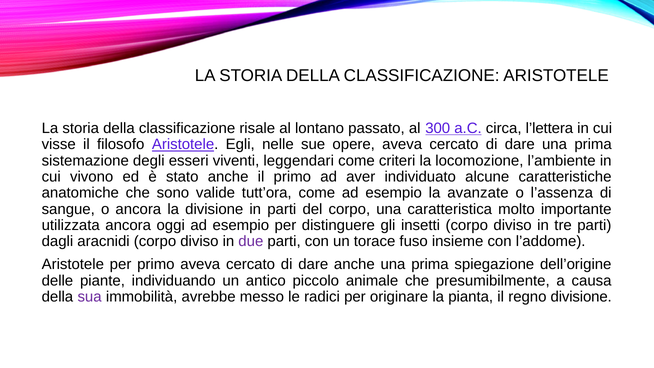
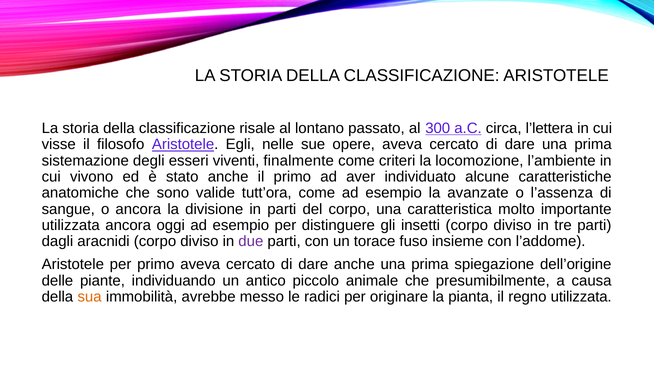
leggendari: leggendari -> finalmente (299, 161)
sua colour: purple -> orange (90, 297)
regno divisione: divisione -> utilizzata (581, 297)
